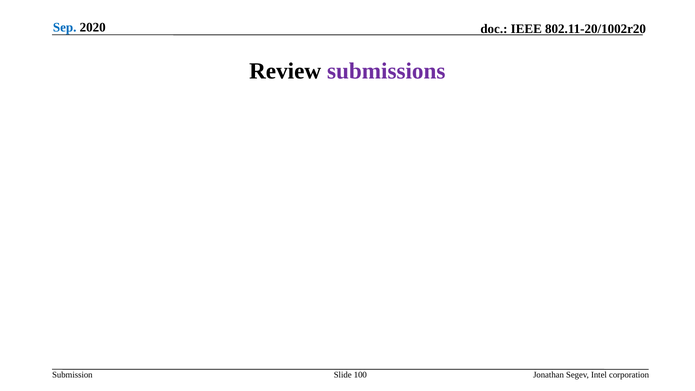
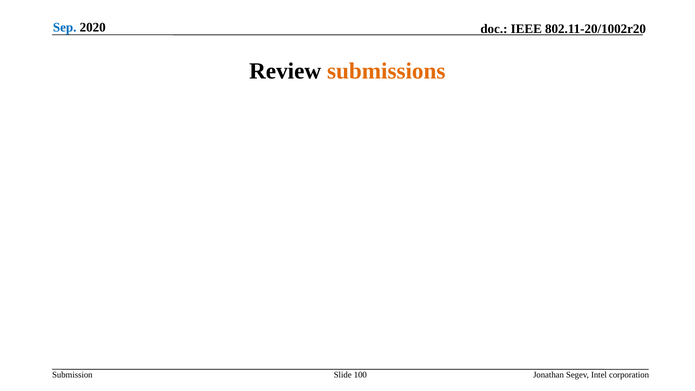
submissions colour: purple -> orange (386, 71)
